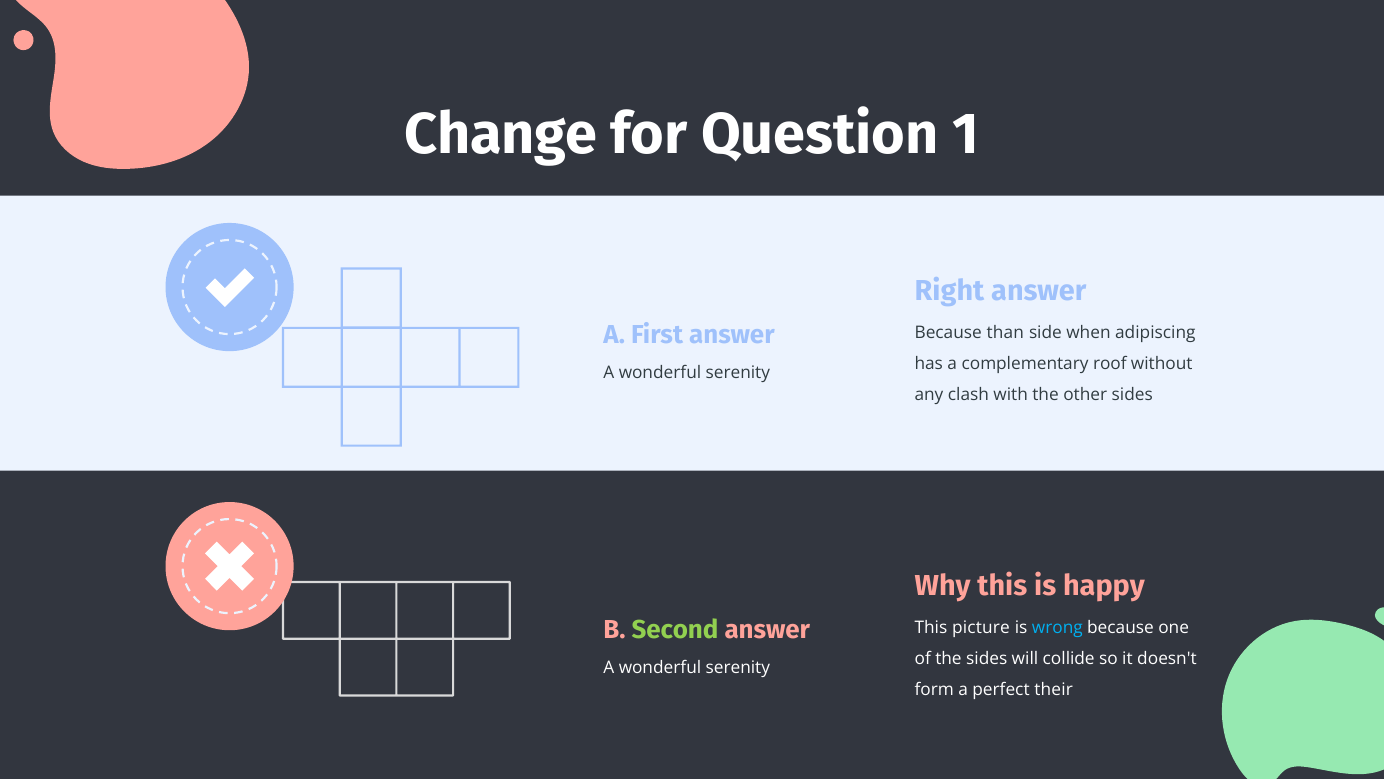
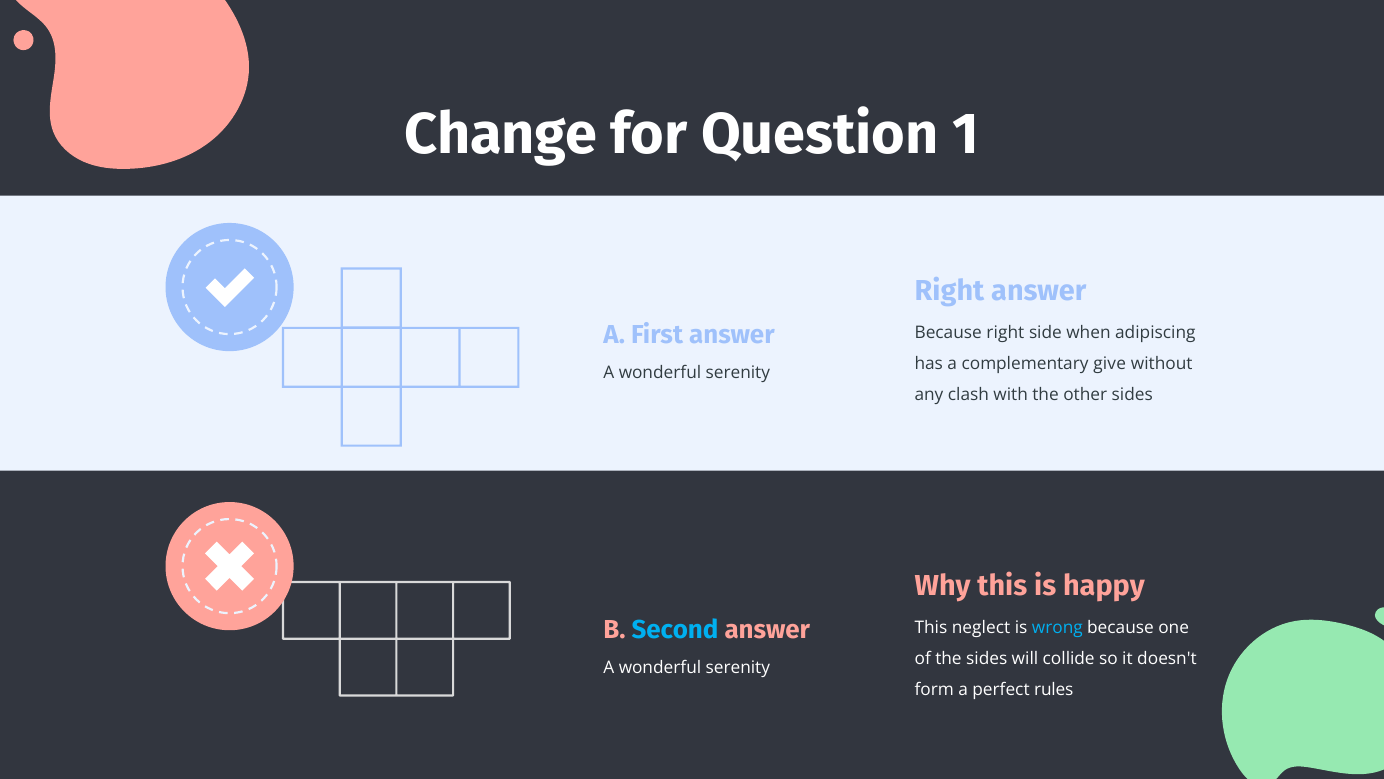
Because than: than -> right (1005, 333)
roof: roof -> give (1110, 364)
Second colour: light green -> light blue (675, 629)
picture: picture -> neglect (981, 627)
their: their -> rules (1054, 690)
